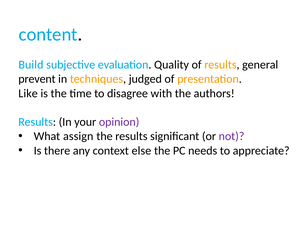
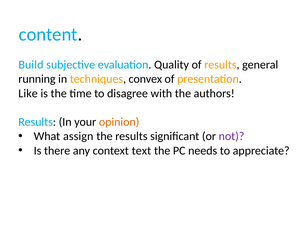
prevent: prevent -> running (37, 79)
judged: judged -> convex (145, 79)
opinion colour: purple -> orange (119, 122)
else: else -> text (141, 151)
